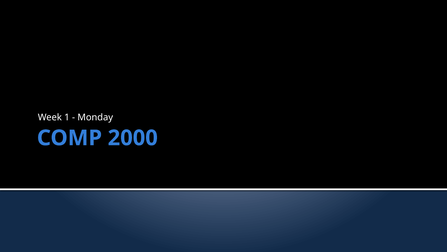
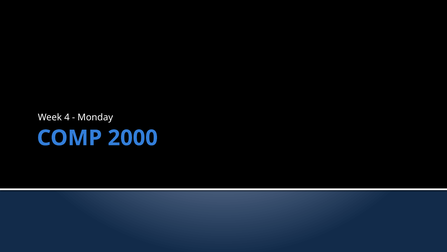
1: 1 -> 4 (67, 117)
